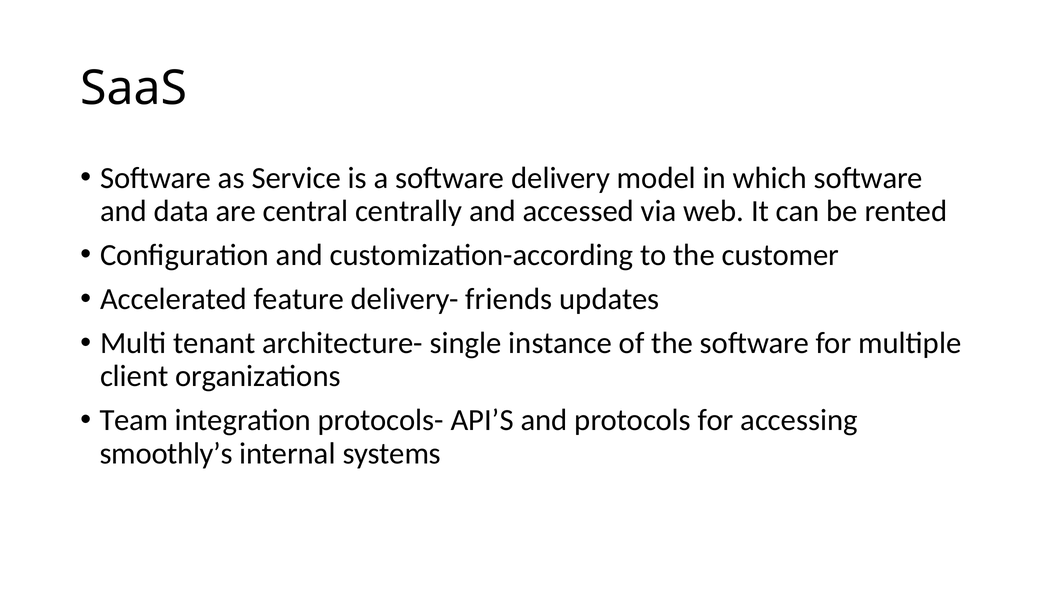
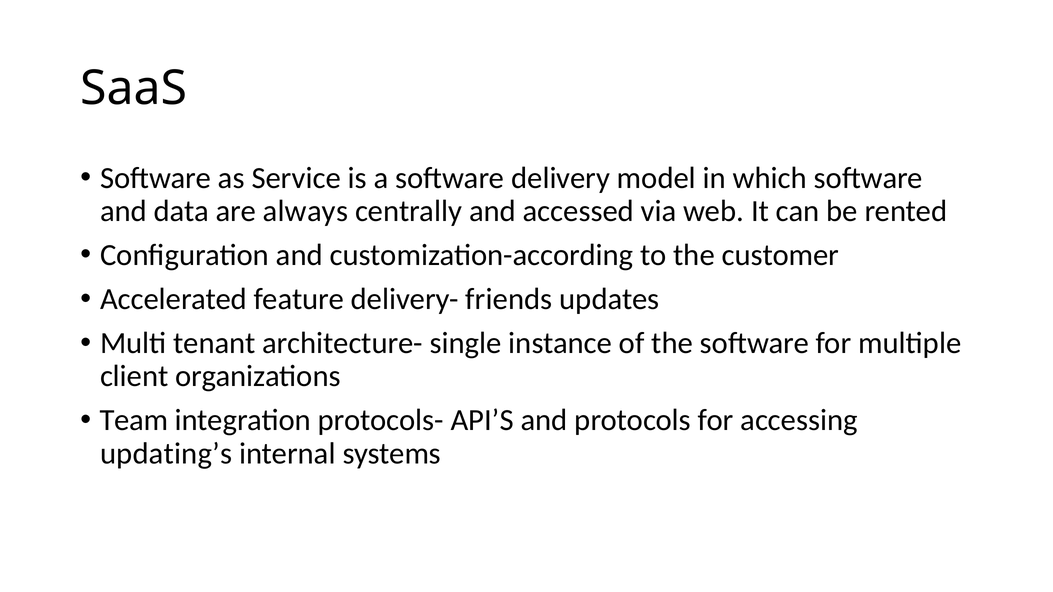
central: central -> always (305, 211)
smoothly’s: smoothly’s -> updating’s (166, 454)
